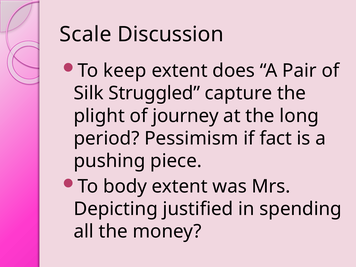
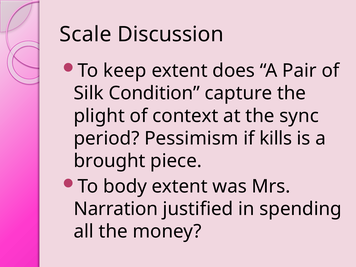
Struggled: Struggled -> Condition (154, 93)
journey: journey -> context (185, 116)
long: long -> sync (299, 116)
fact: fact -> kills (276, 138)
pushing: pushing -> brought (110, 161)
Depicting: Depicting -> Narration (116, 209)
